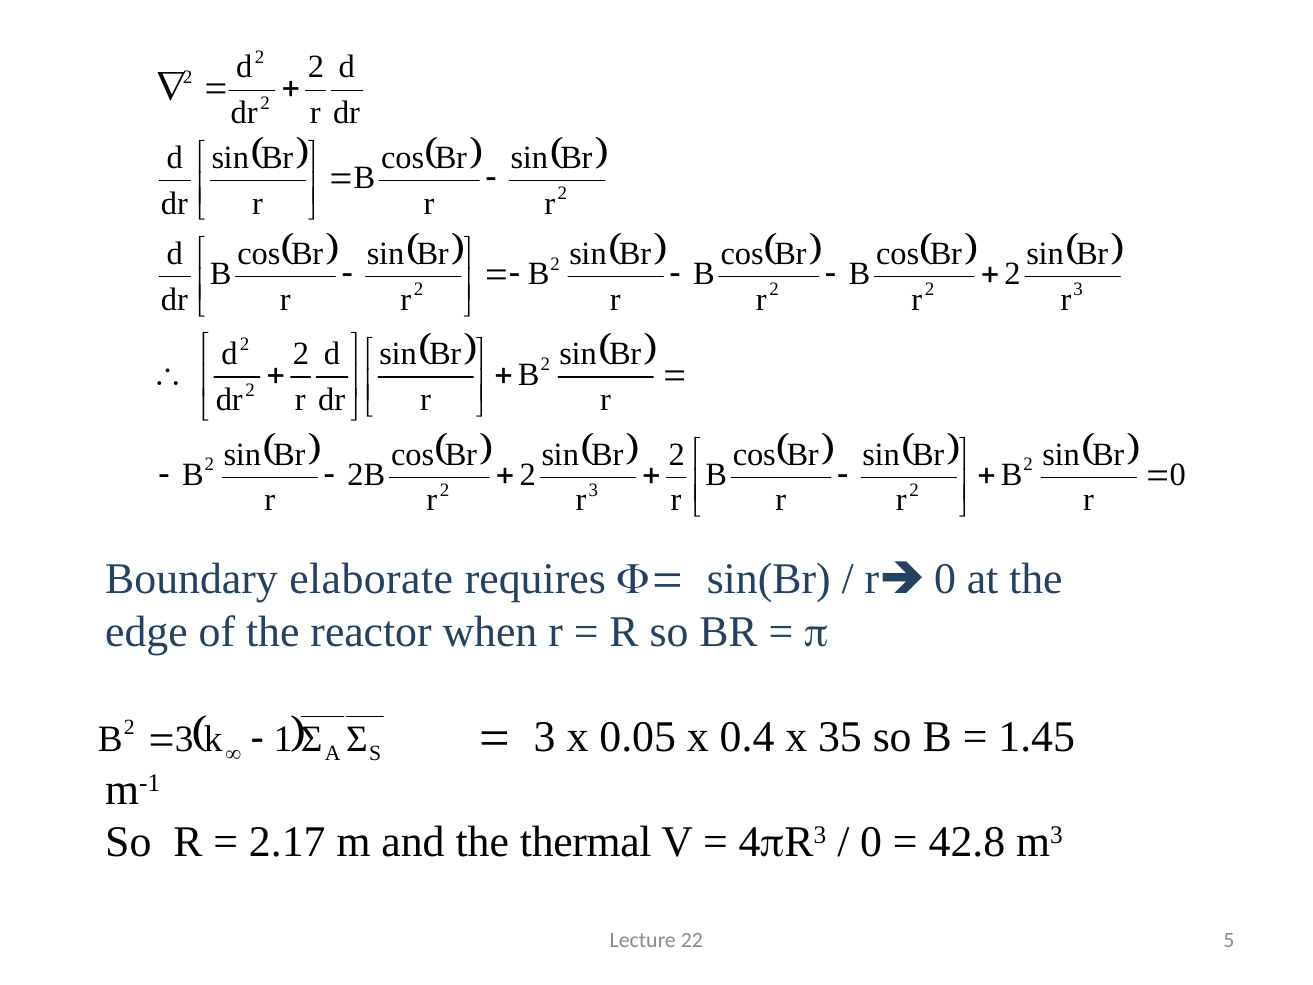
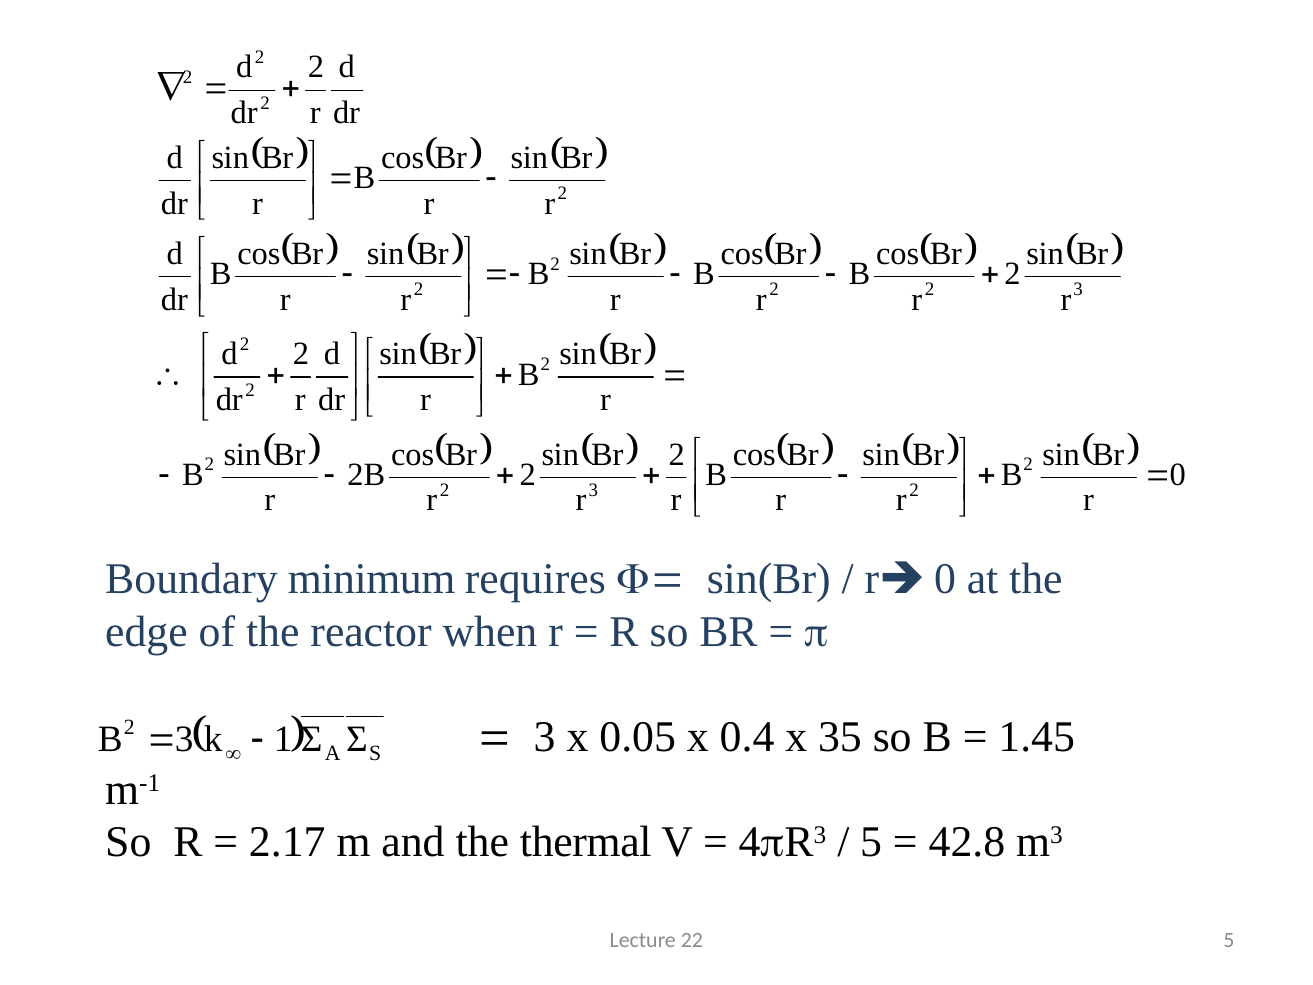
elaborate: elaborate -> minimum (372, 579)
0: 0 -> 5 (871, 842)
